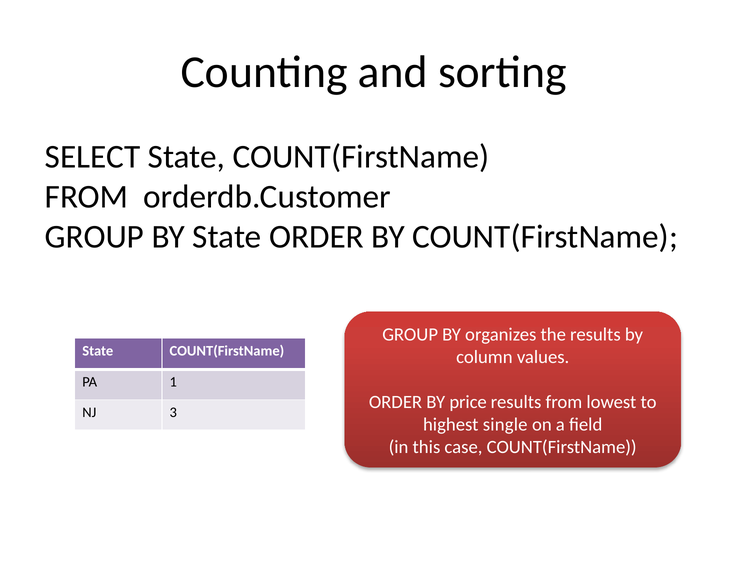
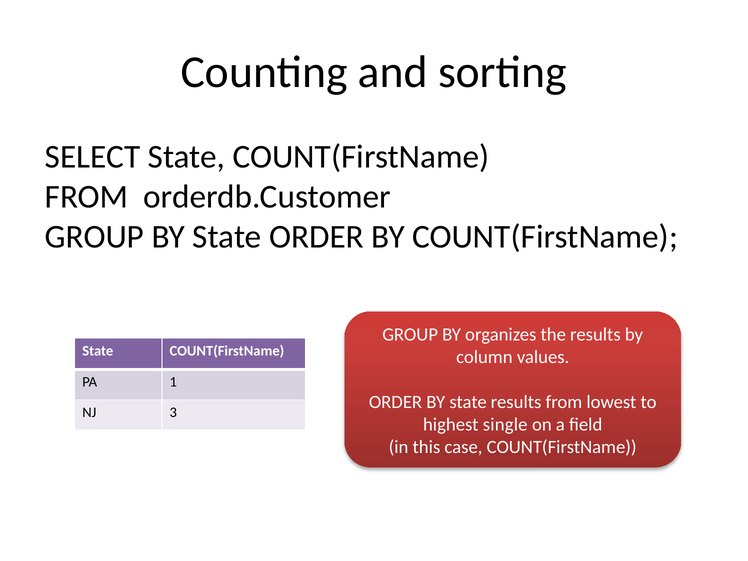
ORDER BY price: price -> state (468, 402)
